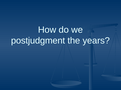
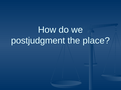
years: years -> place (96, 41)
